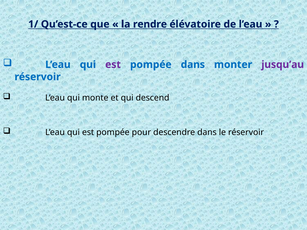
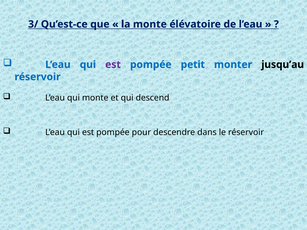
1/: 1/ -> 3/ (33, 24)
la rendre: rendre -> monte (150, 24)
pompée dans: dans -> petit (193, 65)
jusqu’au colour: purple -> black (283, 65)
